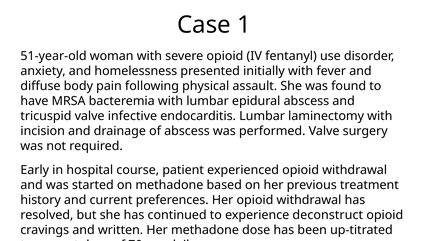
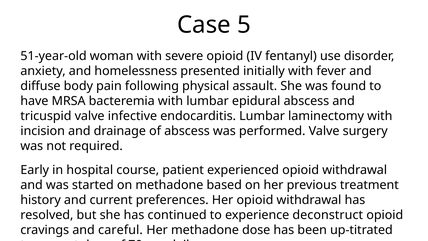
1: 1 -> 5 (244, 25)
written: written -> careful (120, 230)
